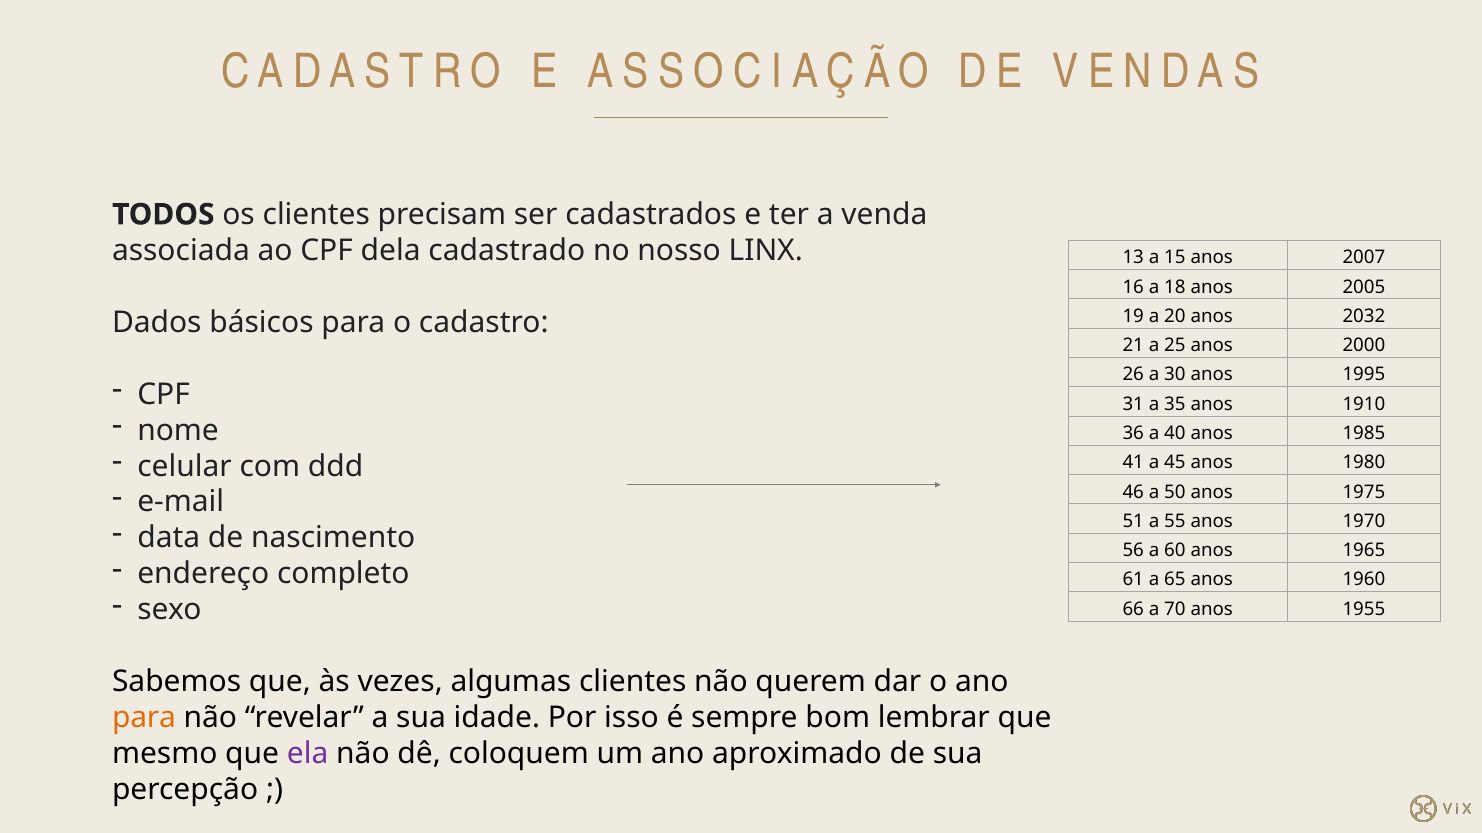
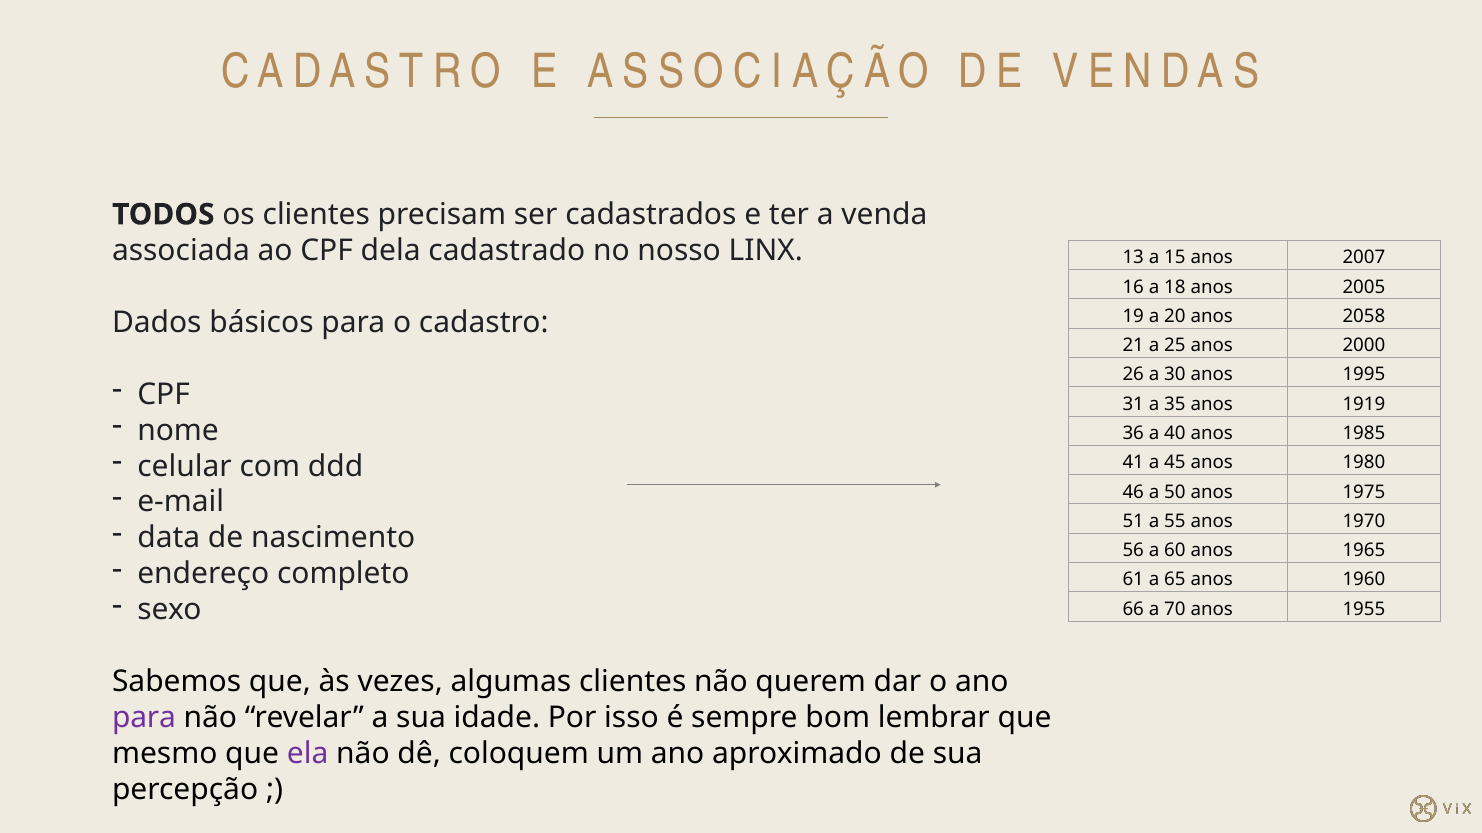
2032: 2032 -> 2058 (1364, 316)
1910: 1910 -> 1919 (1364, 404)
para colour: orange -> purple (144, 718)
